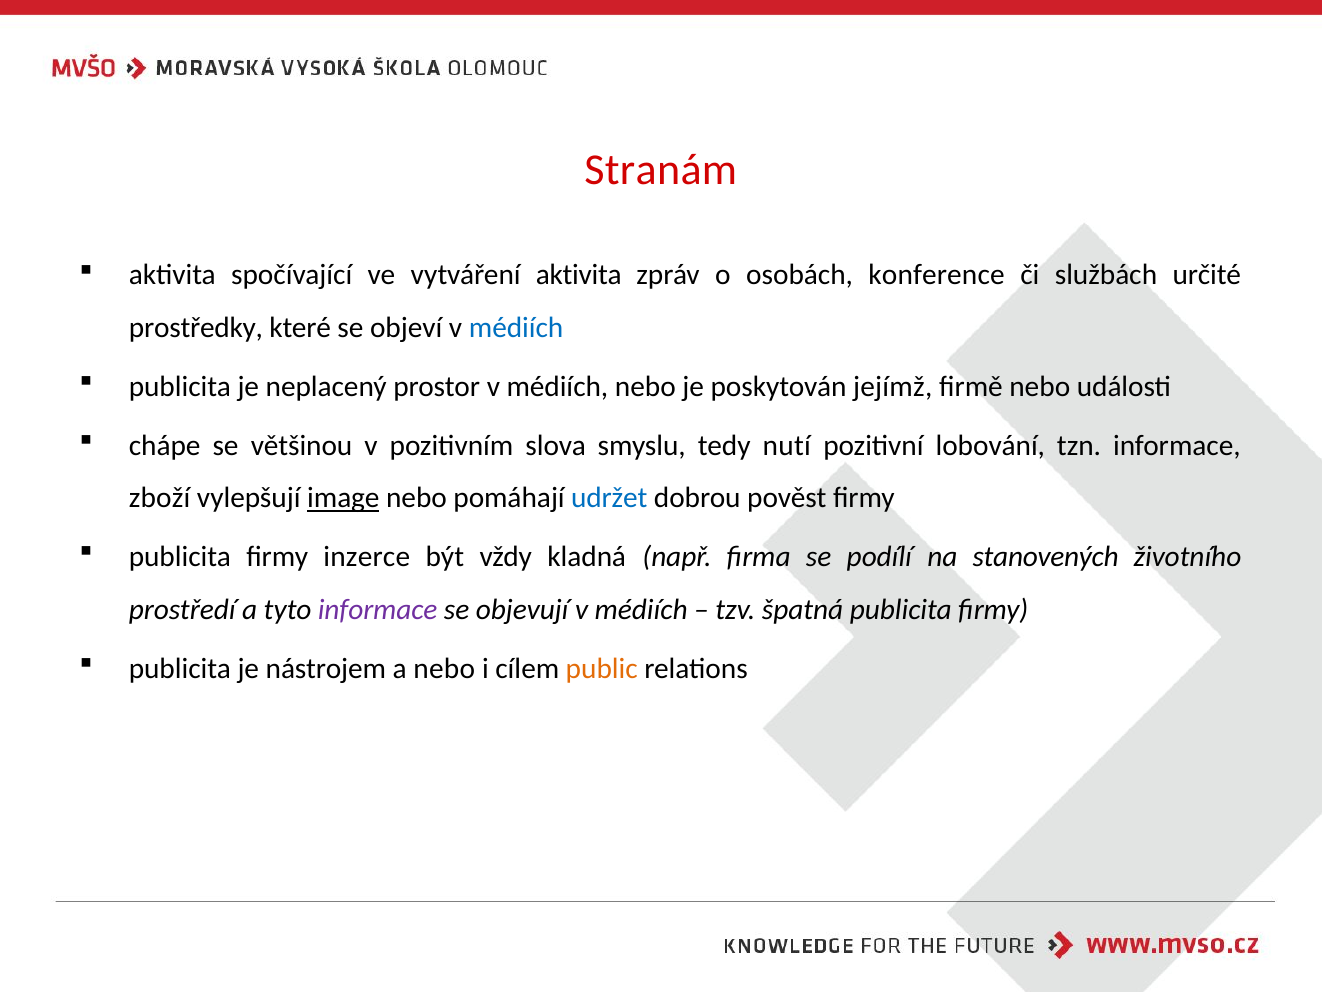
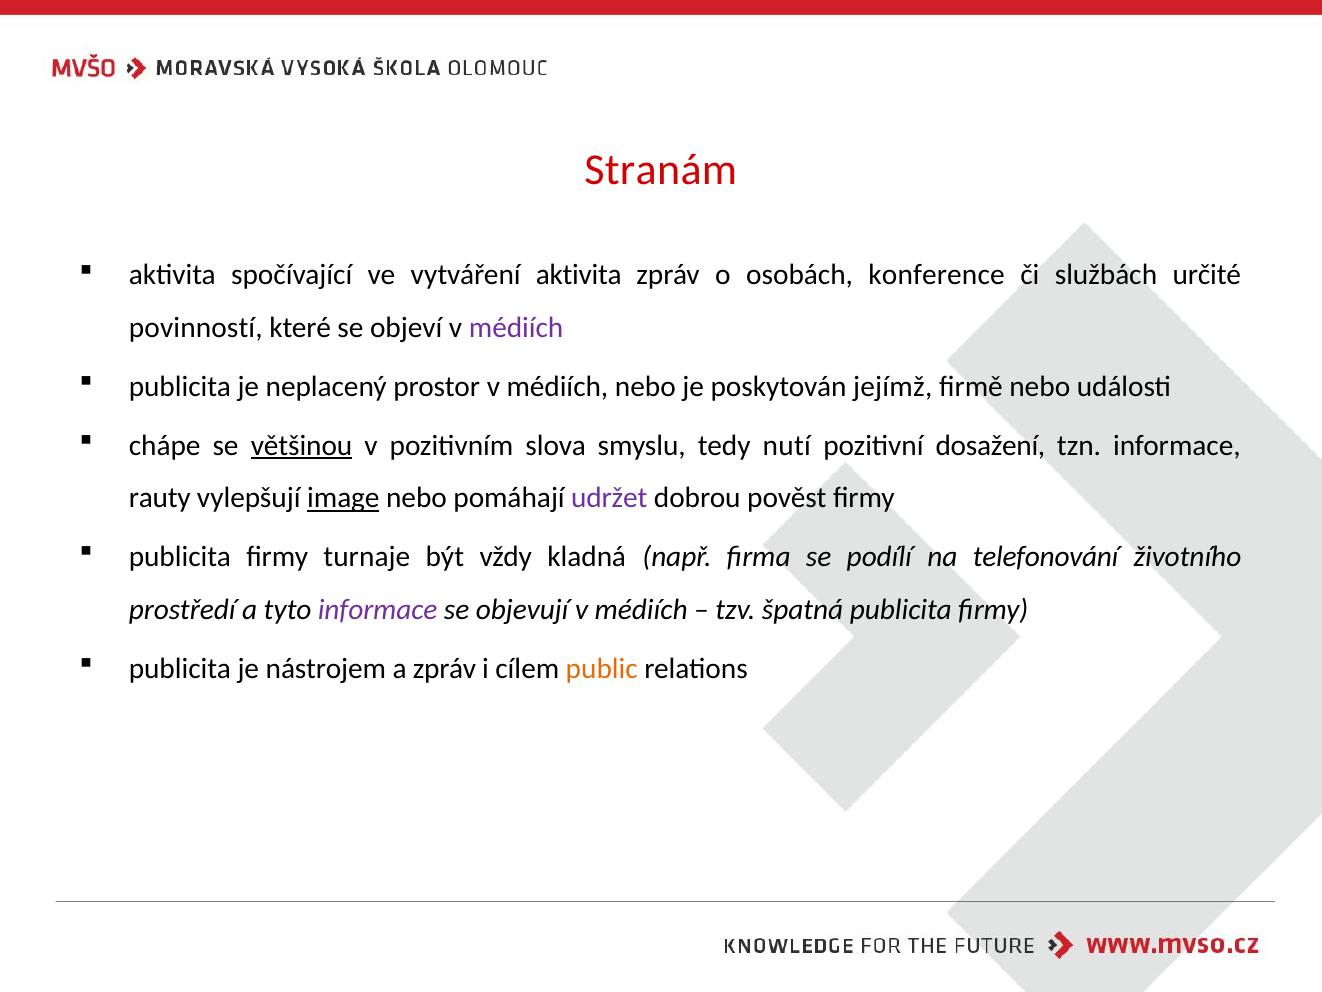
prostředky: prostředky -> povinností (196, 328)
médiích colour: blue -> purple (516, 328)
většinou underline: none -> present (302, 445)
lobování: lobování -> dosažení (990, 445)
zboží: zboží -> rauty (160, 498)
udržet colour: blue -> purple (609, 498)
inzerce: inzerce -> turnaje (367, 557)
stanovených: stanovených -> telefonování (1046, 557)
a nebo: nebo -> zpráv (445, 668)
